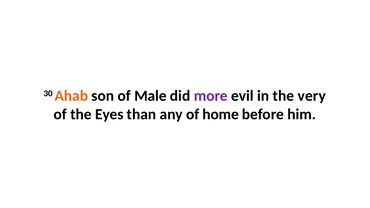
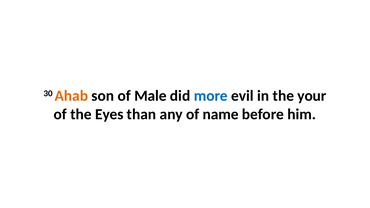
more colour: purple -> blue (211, 96)
very: very -> your (312, 96)
home: home -> name (221, 114)
